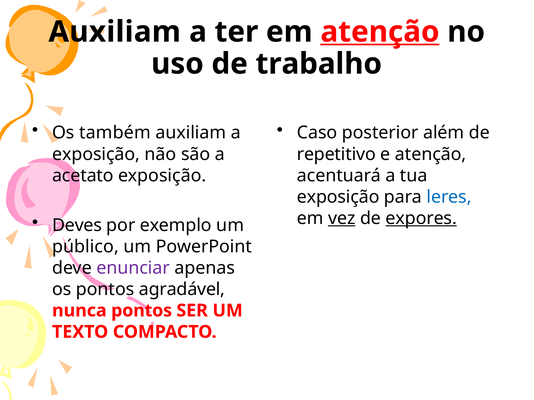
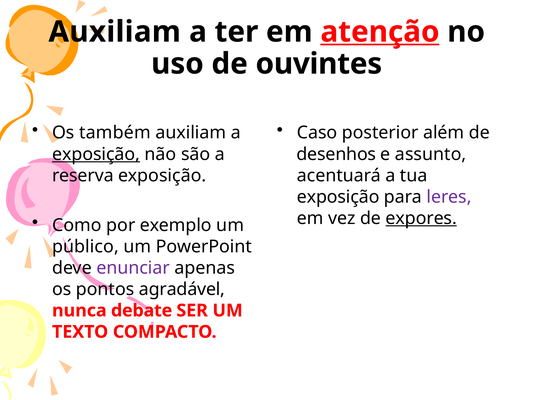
trabalho: trabalho -> ouvintes (319, 64)
exposição underline: none -> present (96, 154)
repetitivo: repetitivo -> desenhos (336, 154)
e atenção: atenção -> assunto (431, 154)
acetato: acetato -> reserva (83, 176)
leres colour: blue -> purple (449, 197)
vez underline: present -> none (342, 218)
Deves: Deves -> Como (77, 226)
nunca pontos: pontos -> debate (142, 311)
